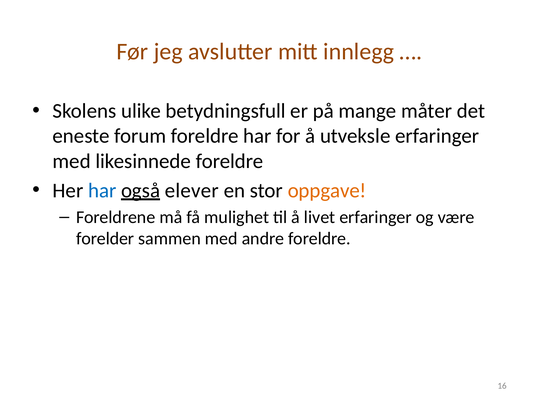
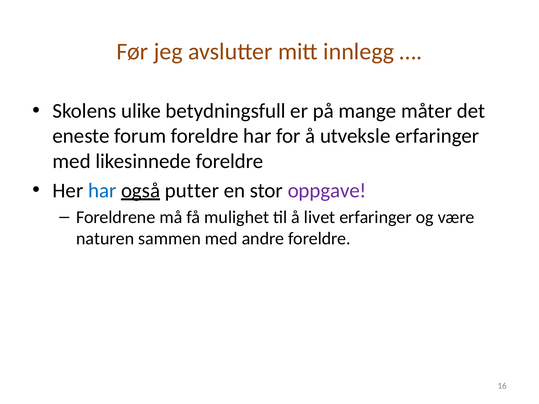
elever: elever -> putter (192, 191)
oppgave colour: orange -> purple (327, 191)
forelder: forelder -> naturen (105, 239)
